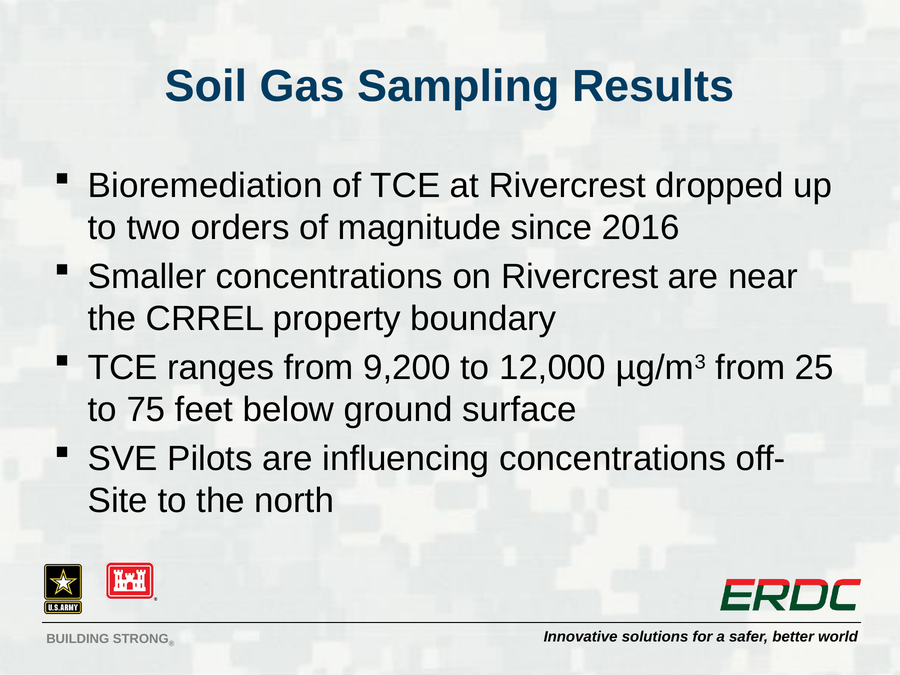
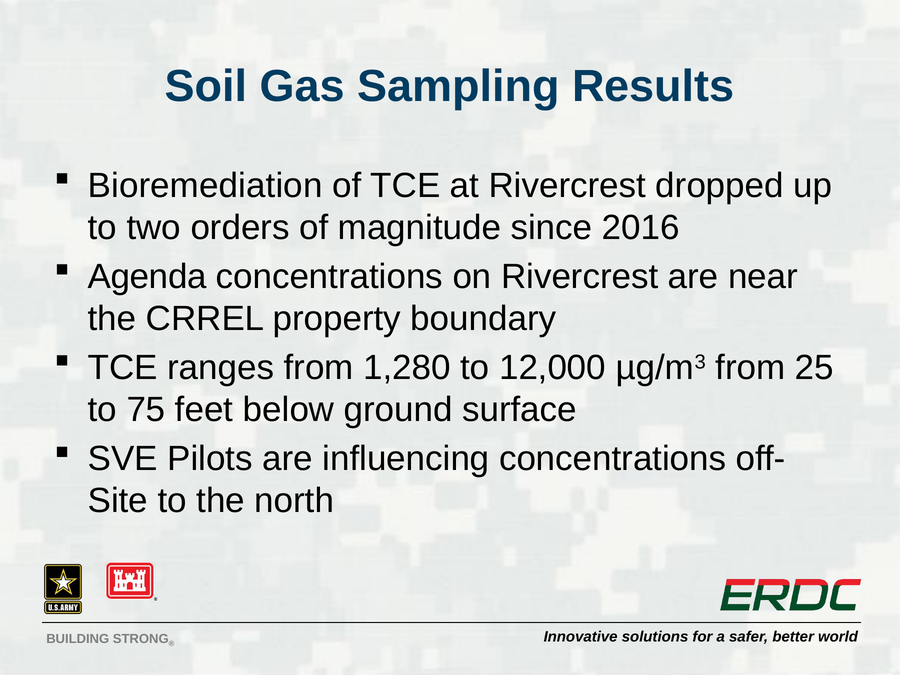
Smaller: Smaller -> Agenda (147, 277)
9,200: 9,200 -> 1,280 (407, 368)
